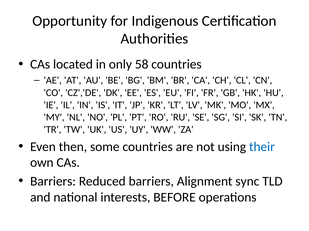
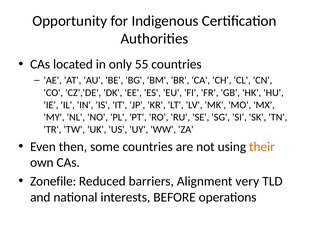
58: 58 -> 55 (142, 65)
their colour: blue -> orange (262, 147)
Barriers: Barriers -> Zonefile (53, 182)
sync: sync -> very (247, 182)
